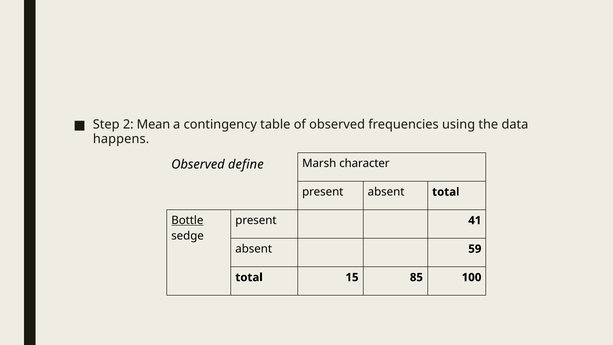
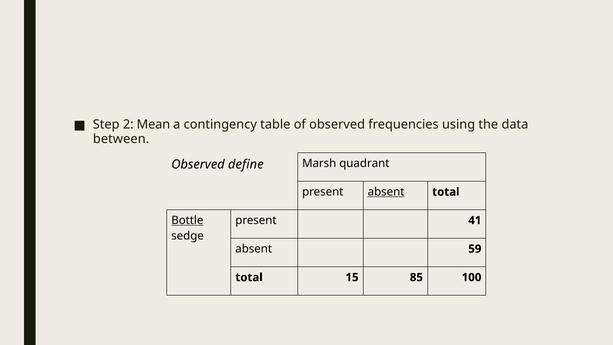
happens: happens -> between (121, 139)
character: character -> quadrant (364, 163)
absent underline: none -> present (386, 192)
